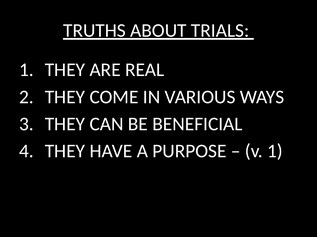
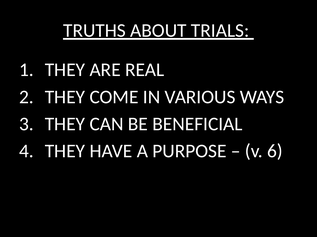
v 1: 1 -> 6 (275, 151)
